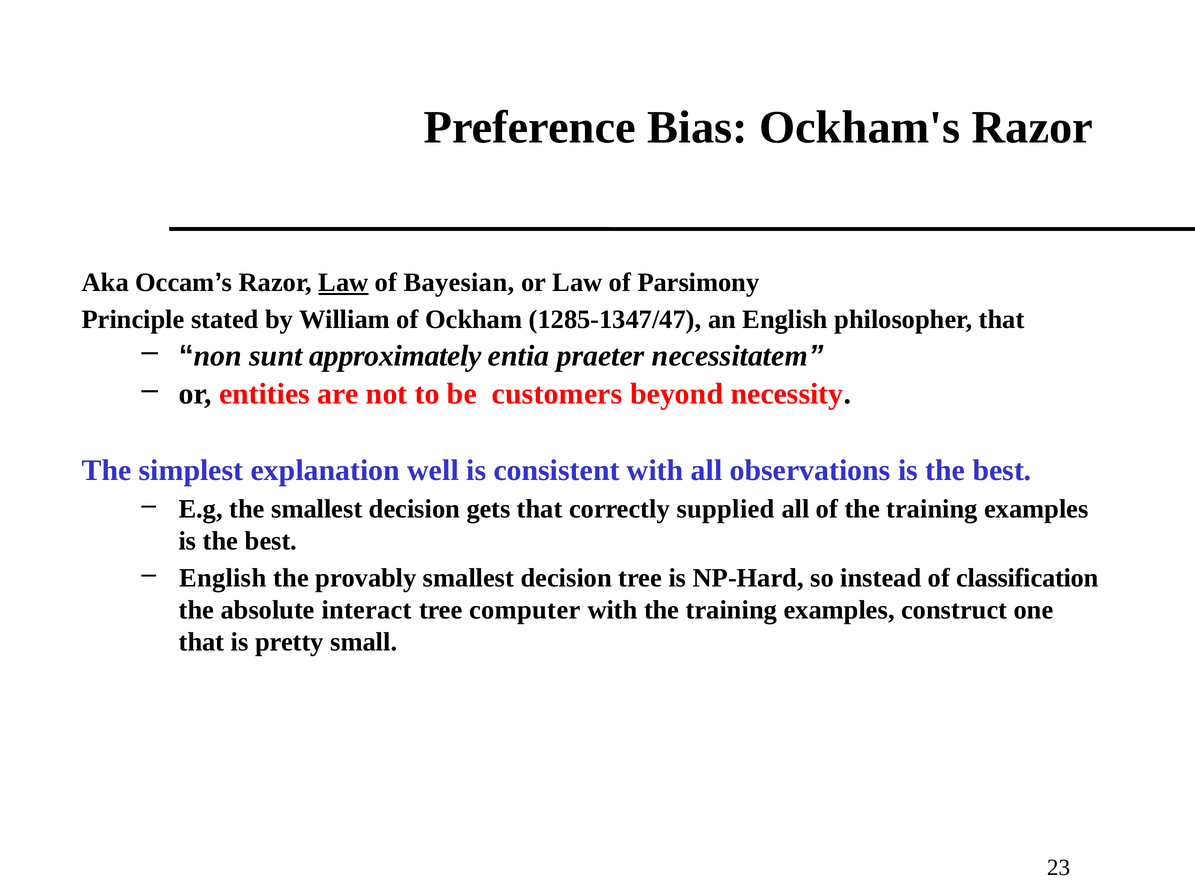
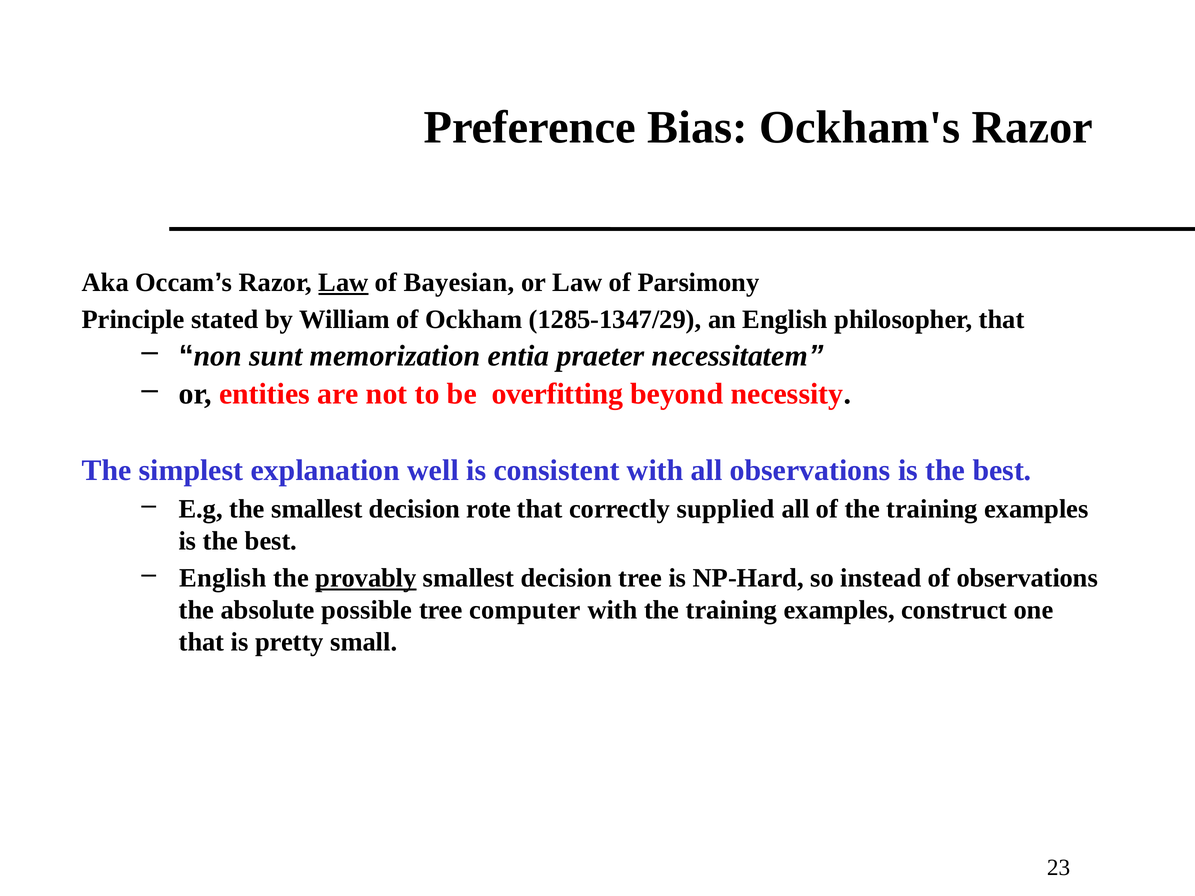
1285-1347/47: 1285-1347/47 -> 1285-1347/29 (615, 320)
approximately: approximately -> memorization (395, 356)
customers: customers -> overfitting (557, 394)
gets: gets -> rote (489, 509)
provably underline: none -> present (366, 578)
of classification: classification -> observations (1027, 578)
interact: interact -> possible (367, 610)
